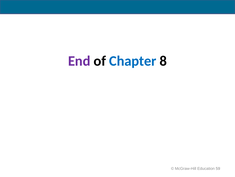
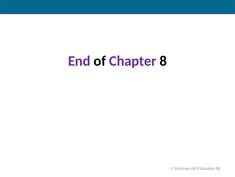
Chapter colour: blue -> purple (133, 61)
